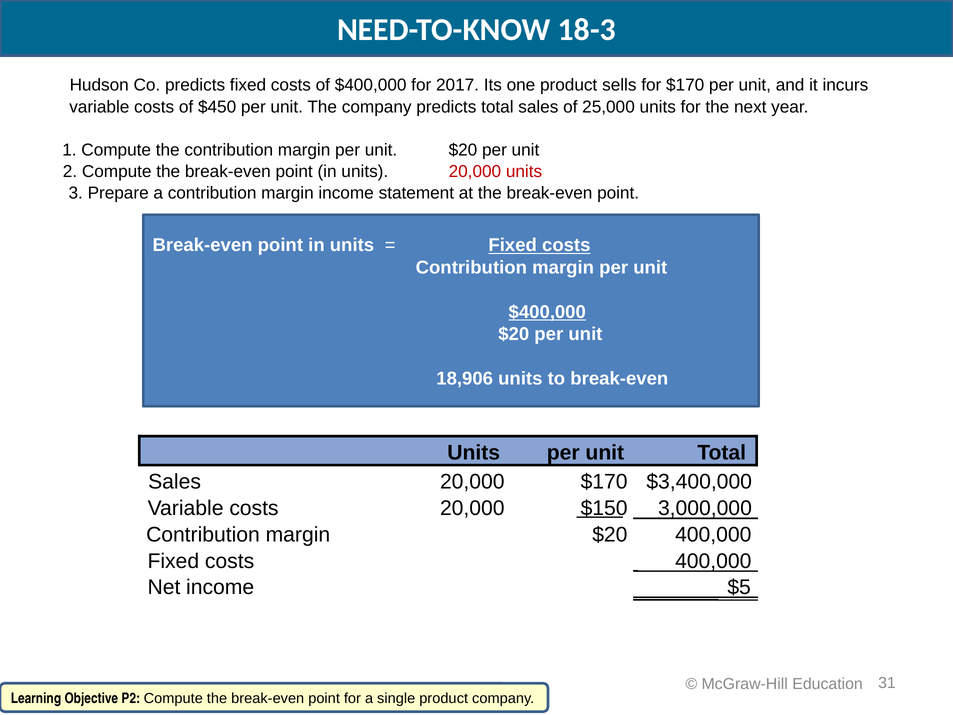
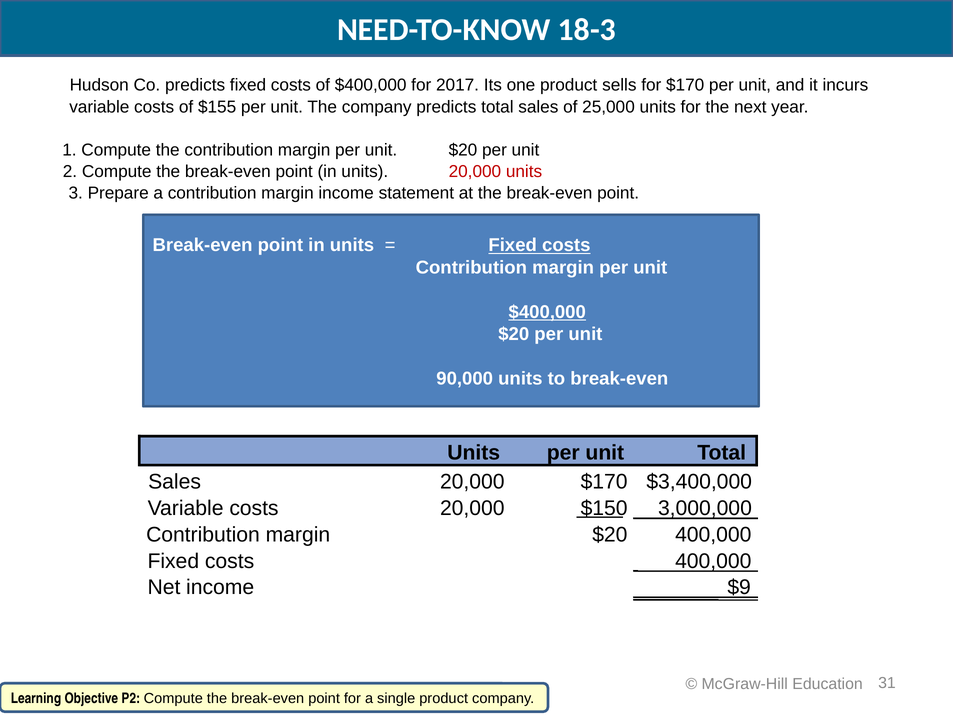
$450: $450 -> $155 (217, 107)
18,906: 18,906 -> 90,000 (465, 379)
$5: $5 -> $9 (739, 587)
